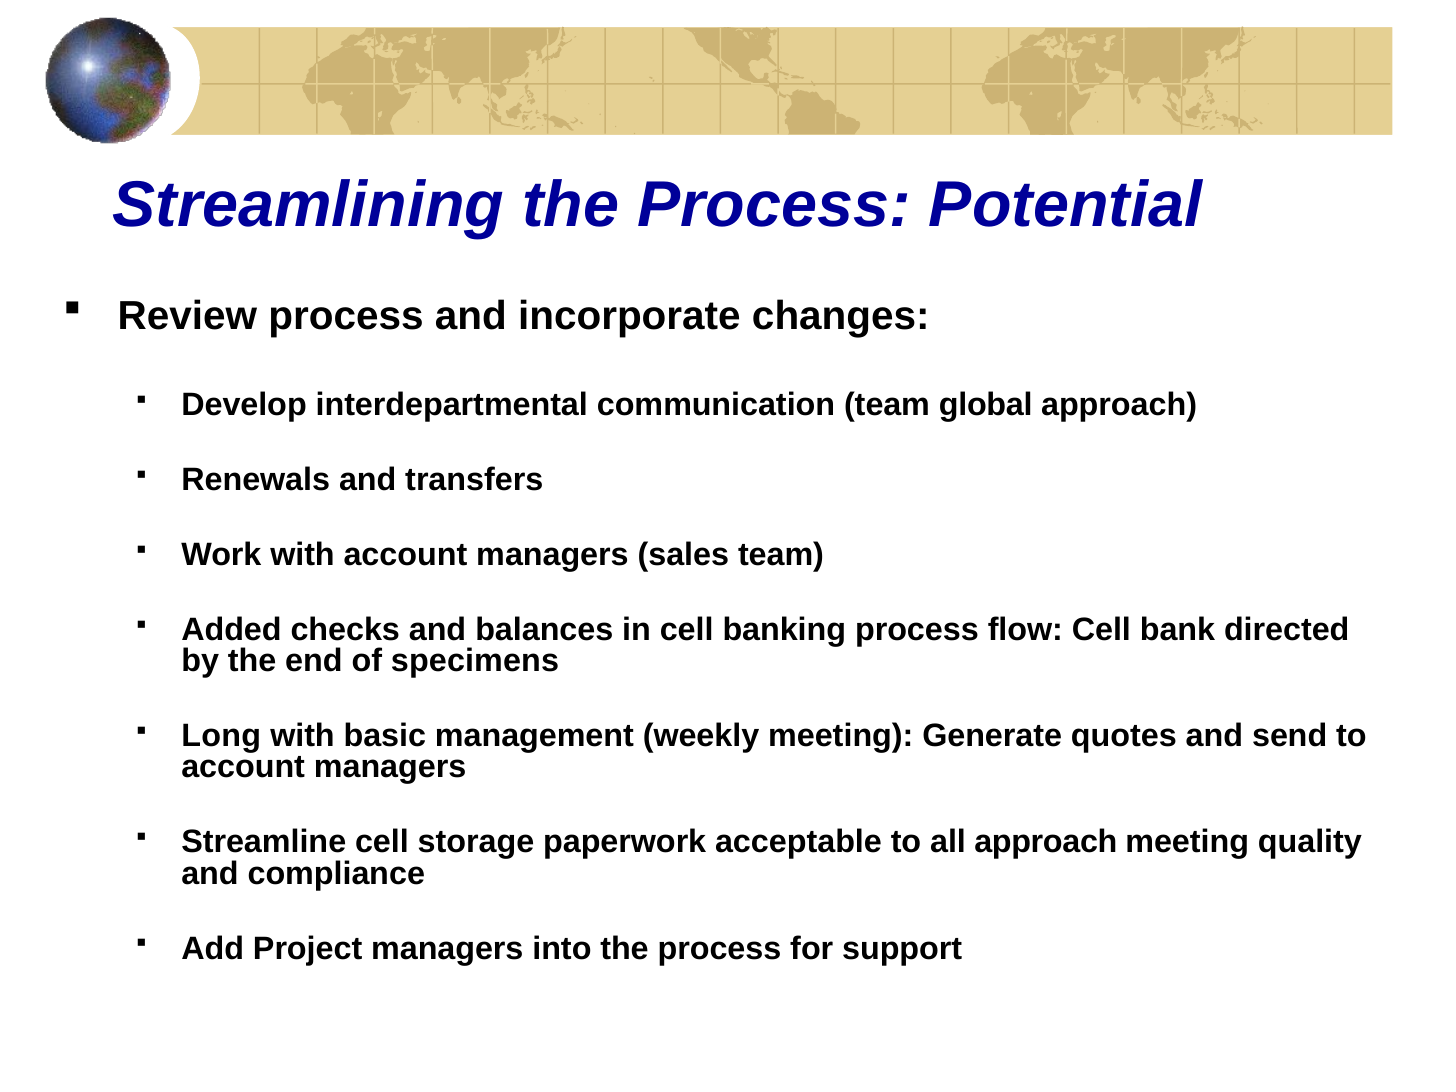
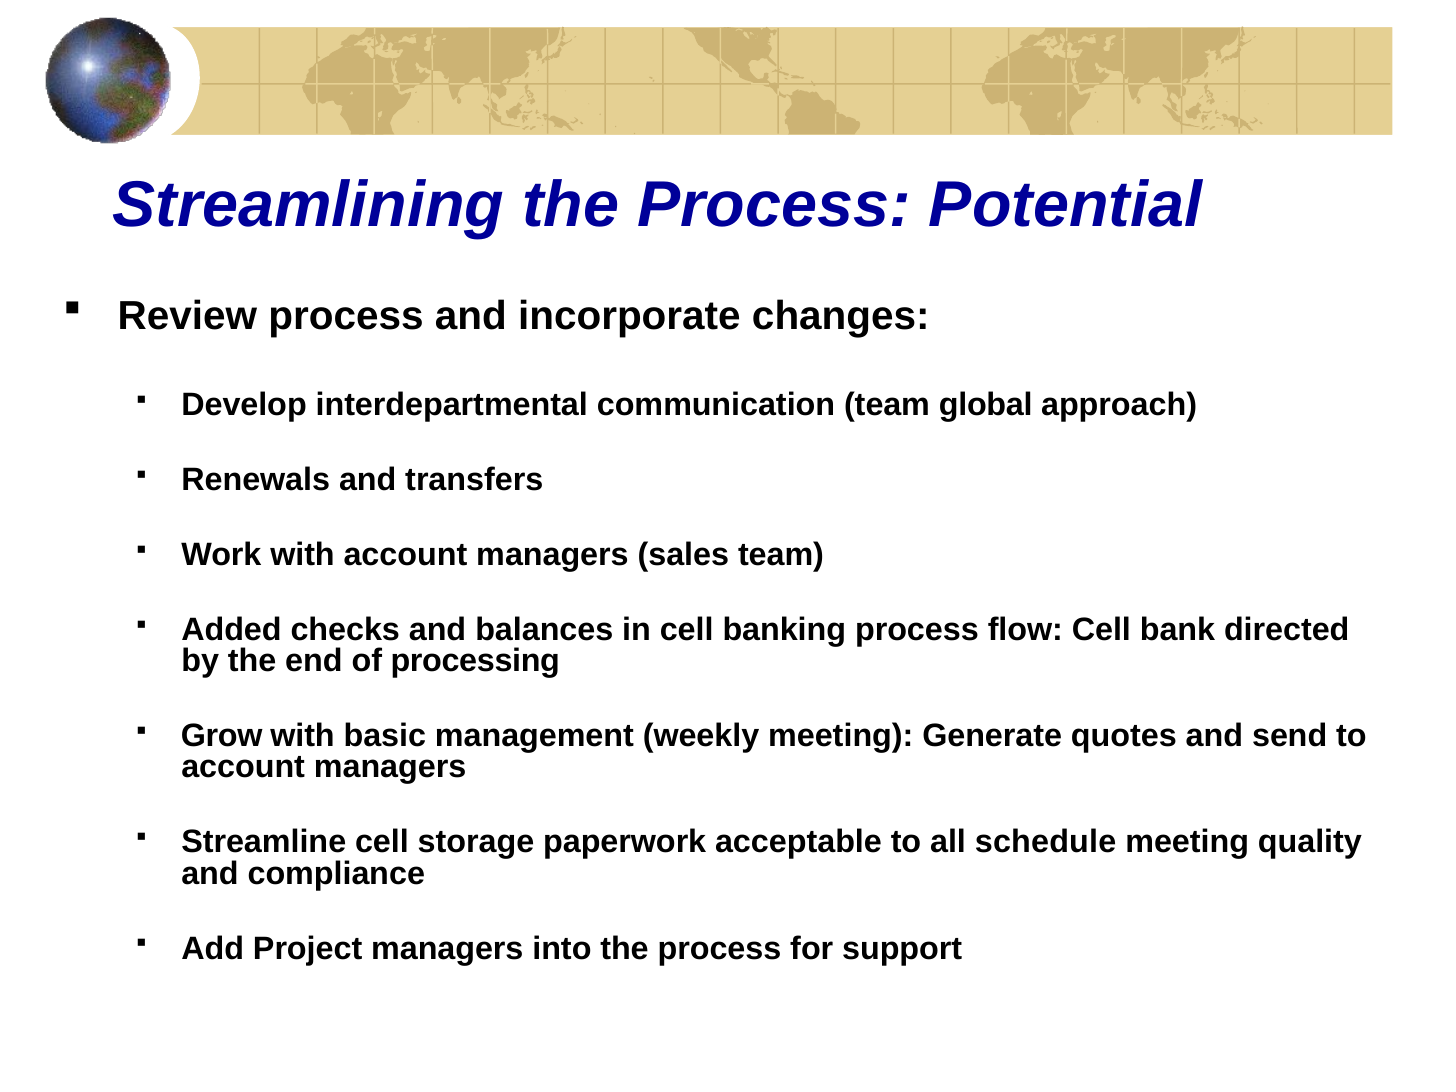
specimens: specimens -> processing (475, 661)
Long: Long -> Grow (222, 736)
all approach: approach -> schedule (1046, 842)
